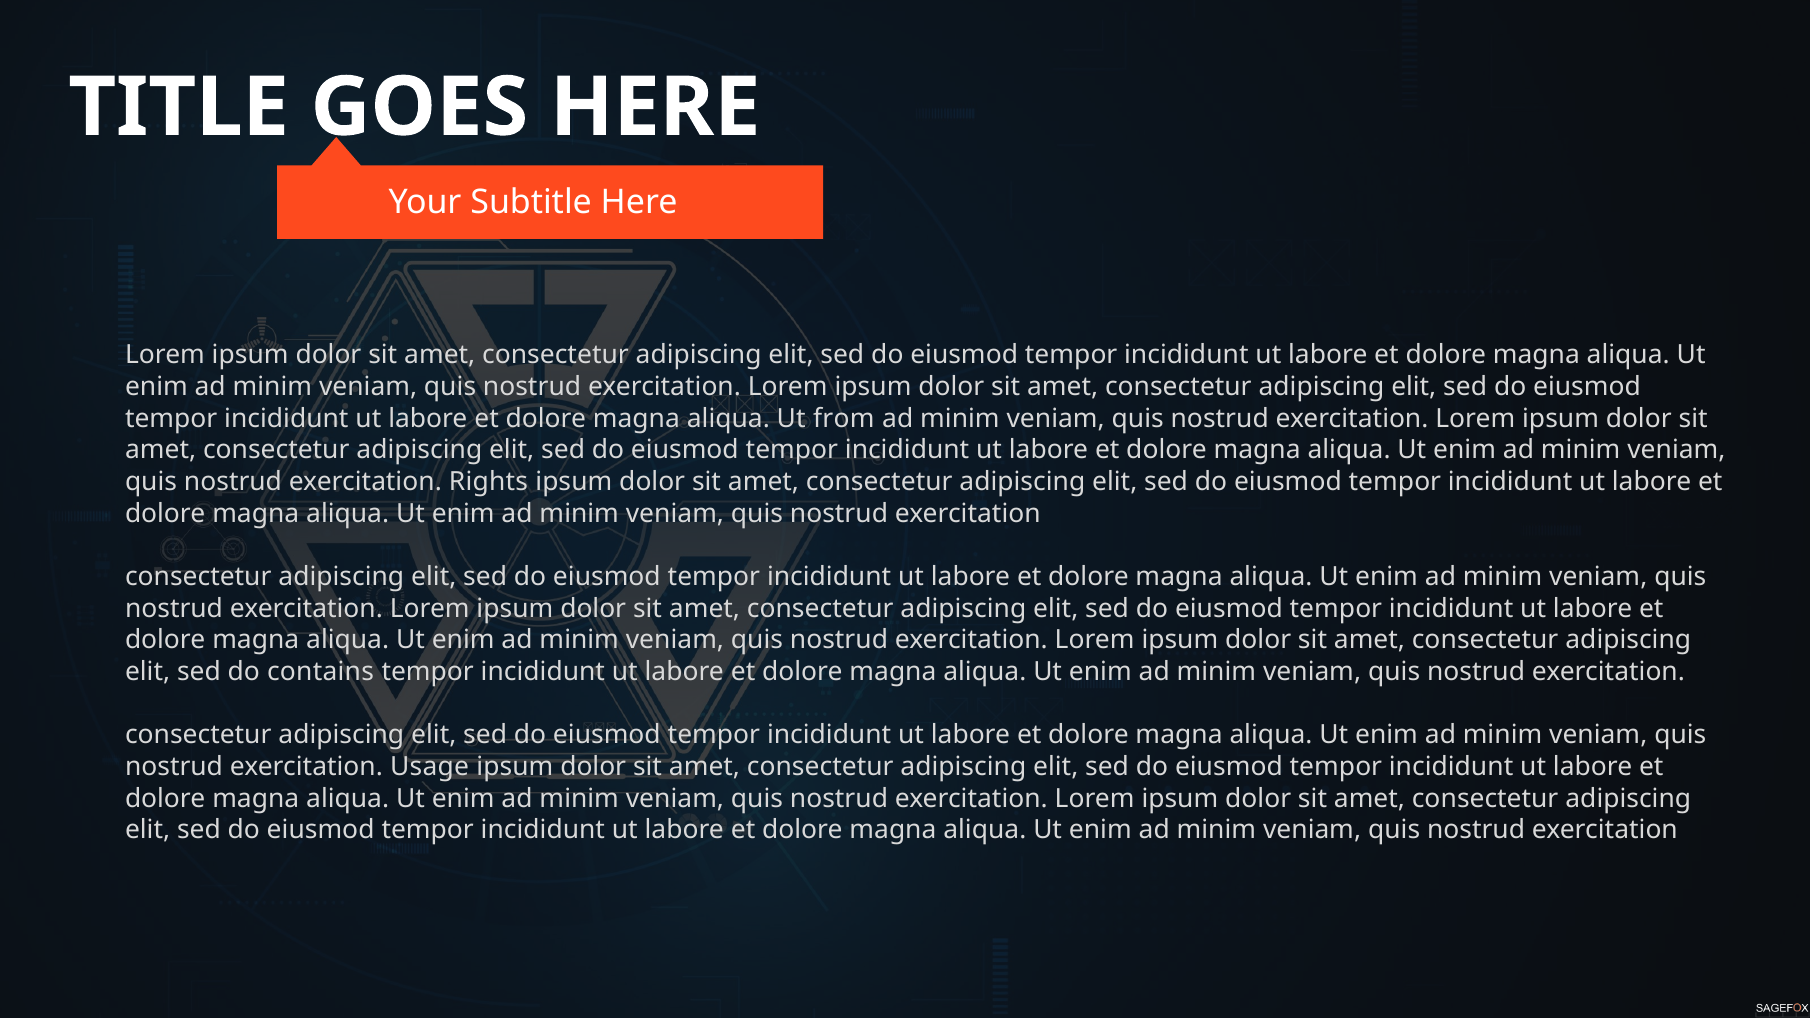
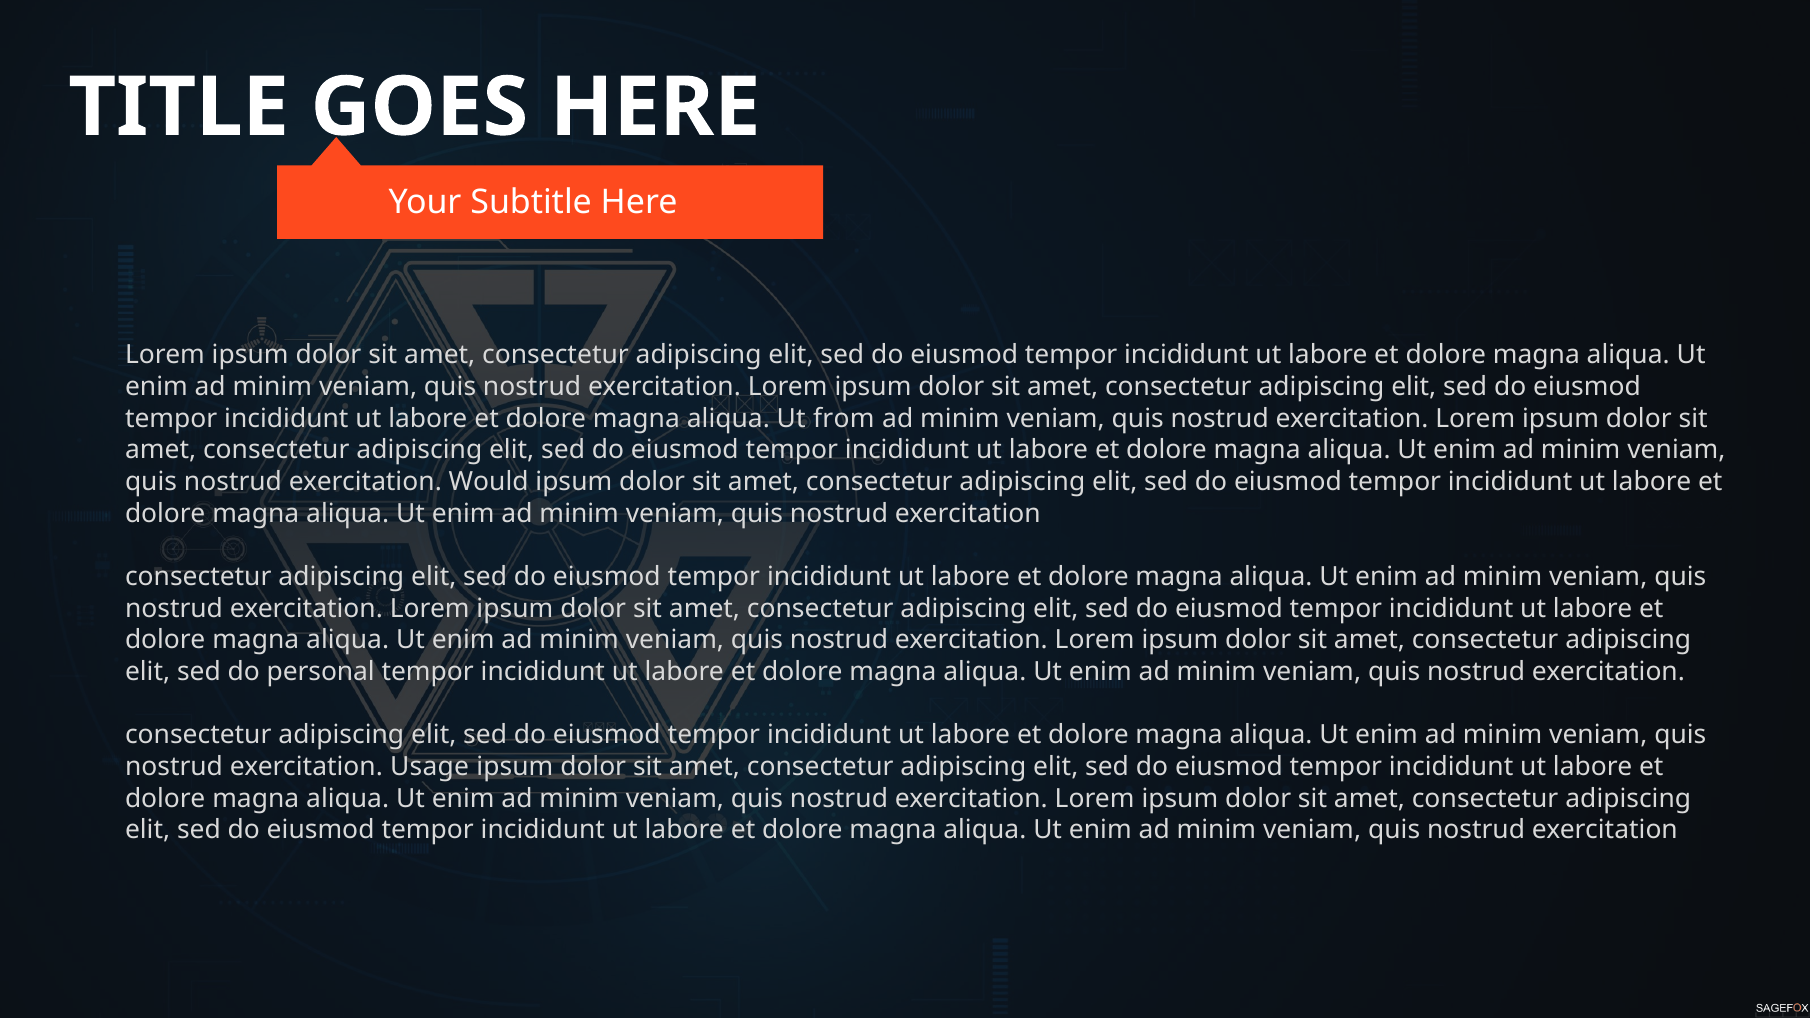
Rights: Rights -> Would (489, 482)
contains: contains -> personal (321, 672)
